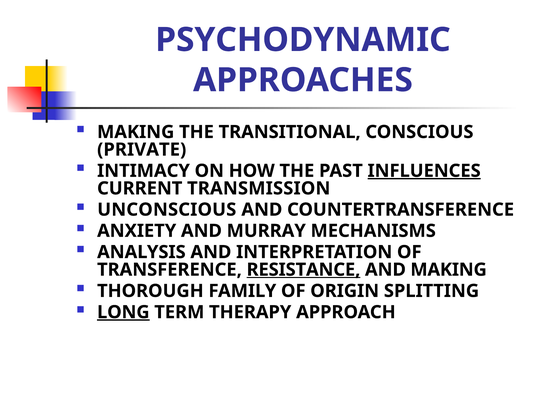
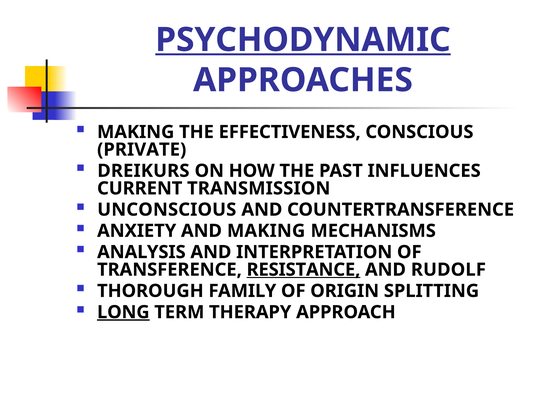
PSYCHODYNAMIC underline: none -> present (303, 40)
TRANSITIONAL: TRANSITIONAL -> EFFECTIVENESS (290, 132)
INTIMACY: INTIMACY -> DREIKURS (143, 171)
INFLUENCES underline: present -> none (424, 171)
AND MURRAY: MURRAY -> MAKING (266, 231)
AND MAKING: MAKING -> RUDOLF (448, 270)
